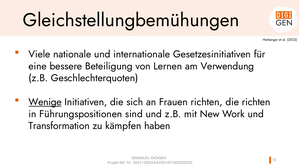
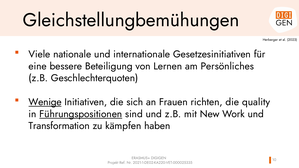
Verwendung: Verwendung -> Persönliches (227, 66)
die richten: richten -> quality (256, 102)
Führungspositionen underline: none -> present (81, 114)
